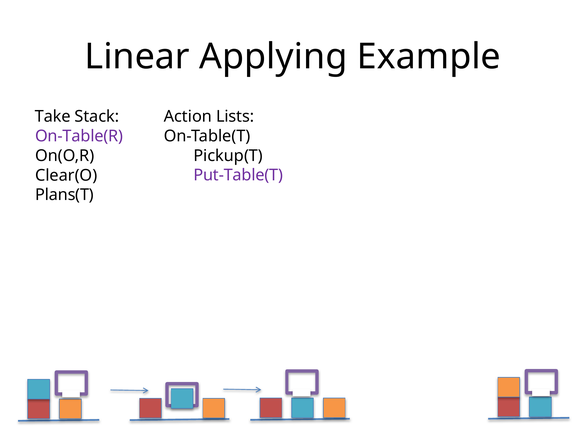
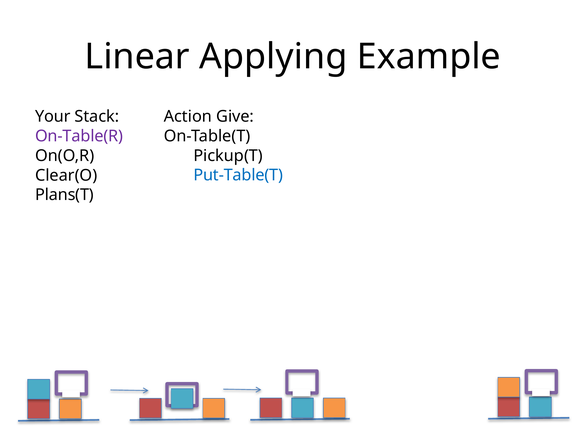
Take: Take -> Your (53, 116)
Lists: Lists -> Give (235, 116)
Put-Table(T colour: purple -> blue (238, 175)
